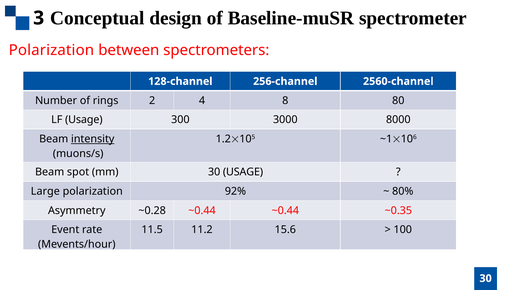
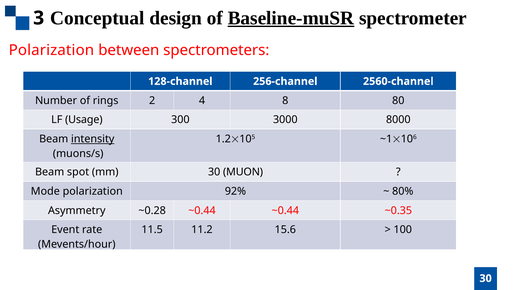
Baseline-muSR underline: none -> present (291, 18)
30 USAGE: USAGE -> MUON (243, 172)
Large: Large -> Mode (45, 191)
